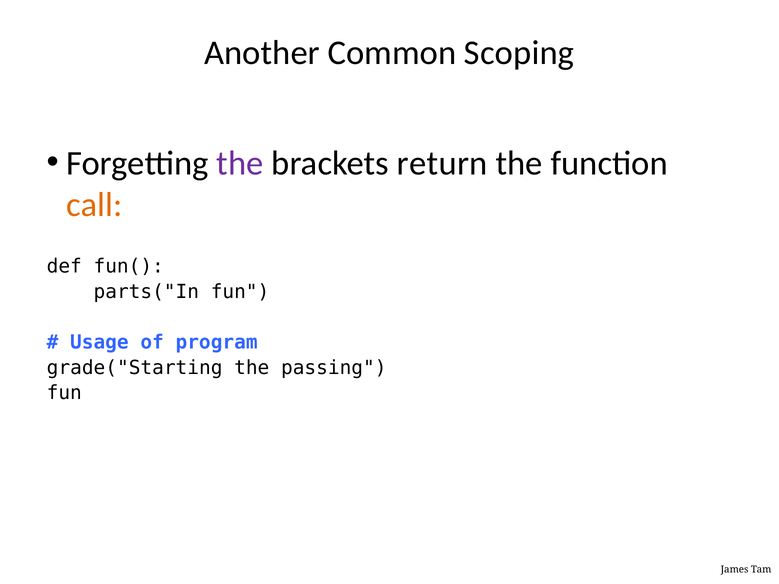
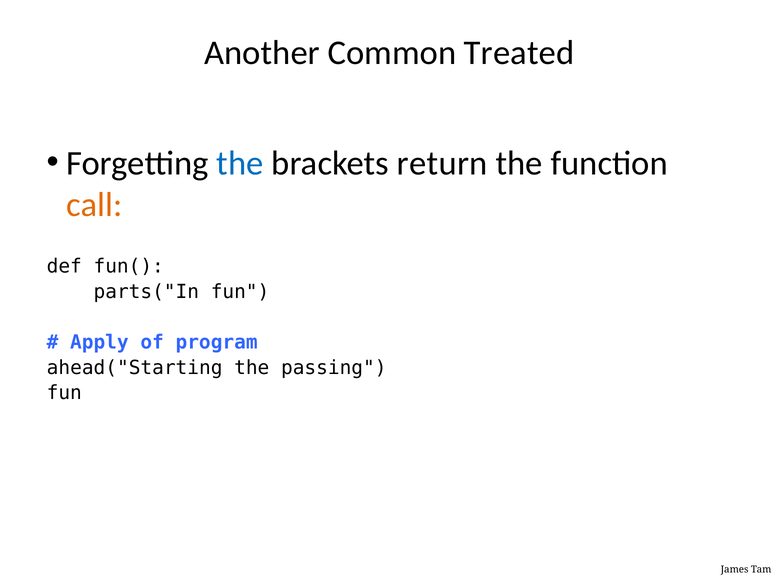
Scoping: Scoping -> Treated (519, 53)
the colour: purple -> blue (240, 163)
Usage: Usage -> Apply (99, 342)
grade("Starting: grade("Starting -> ahead("Starting (135, 368)
